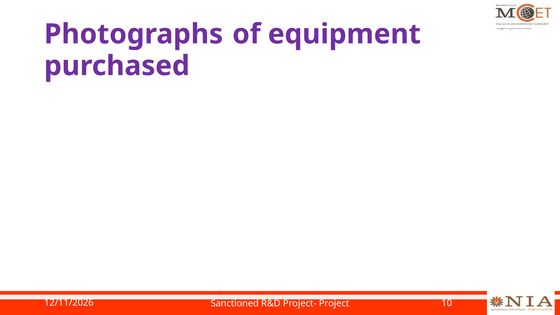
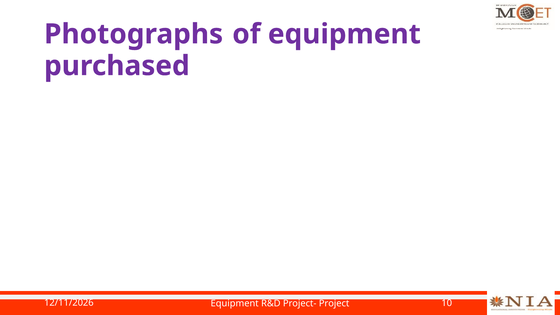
Sanctioned: Sanctioned -> Equipment (235, 303)
